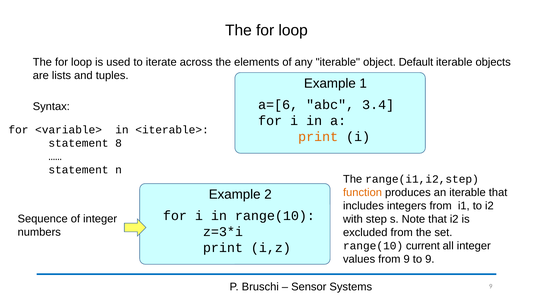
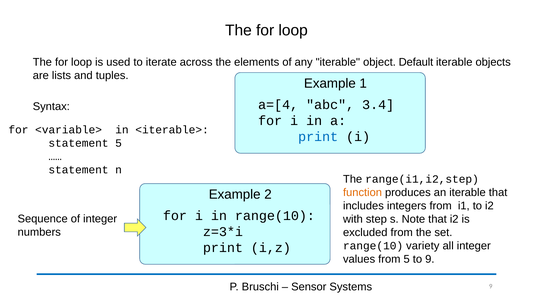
a=[6: a=[6 -> a=[4 (278, 105)
print colour: orange -> blue (318, 137)
statement 8: 8 -> 5 (119, 143)
current: current -> variety (423, 246)
from 9: 9 -> 5 (407, 259)
